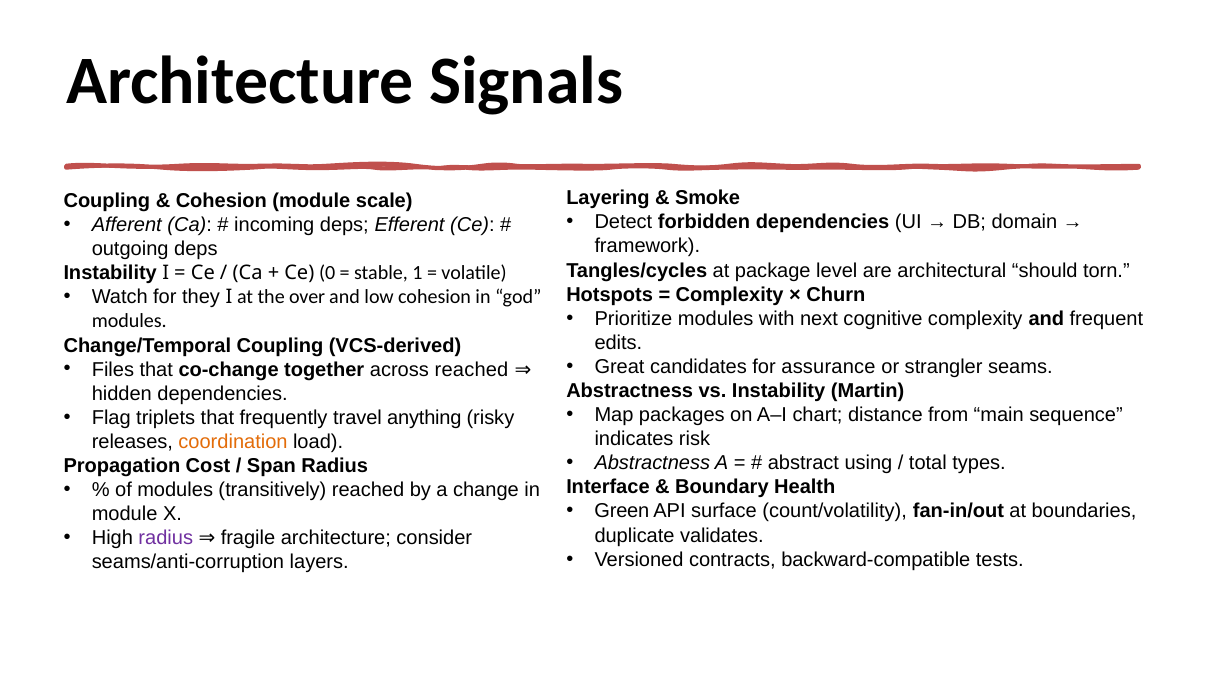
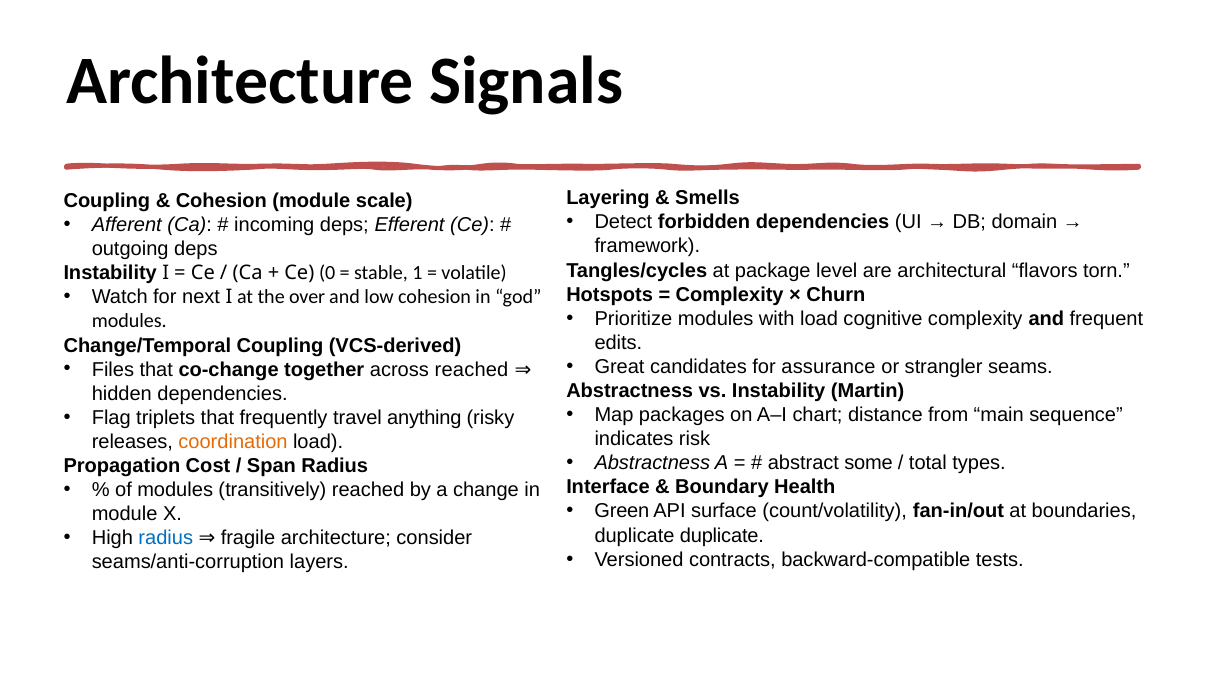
Smoke: Smoke -> Smells (708, 198)
should: should -> flavors (1045, 270)
they: they -> next (201, 297)
with next: next -> load (819, 319)
using: using -> some (869, 463)
duplicate validates: validates -> duplicate (722, 535)
radius colour: purple -> blue (166, 538)
